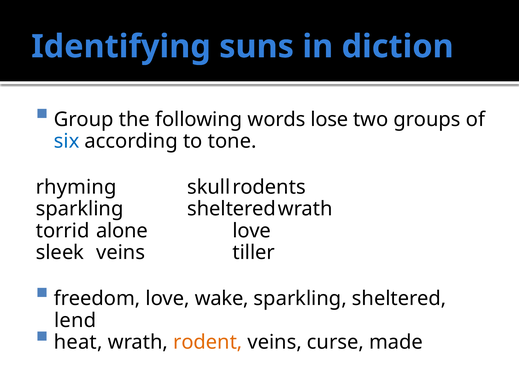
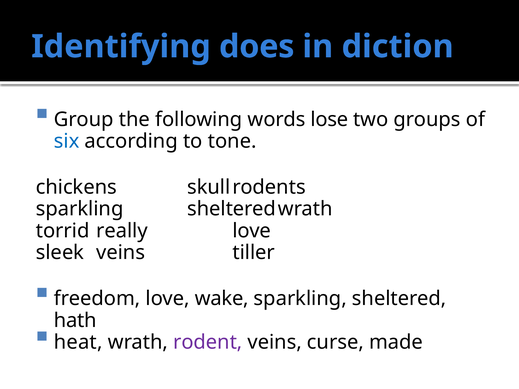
suns: suns -> does (257, 47)
rhyming: rhyming -> chickens (76, 187)
alone: alone -> really (122, 231)
lend: lend -> hath (75, 321)
rodent colour: orange -> purple (208, 342)
